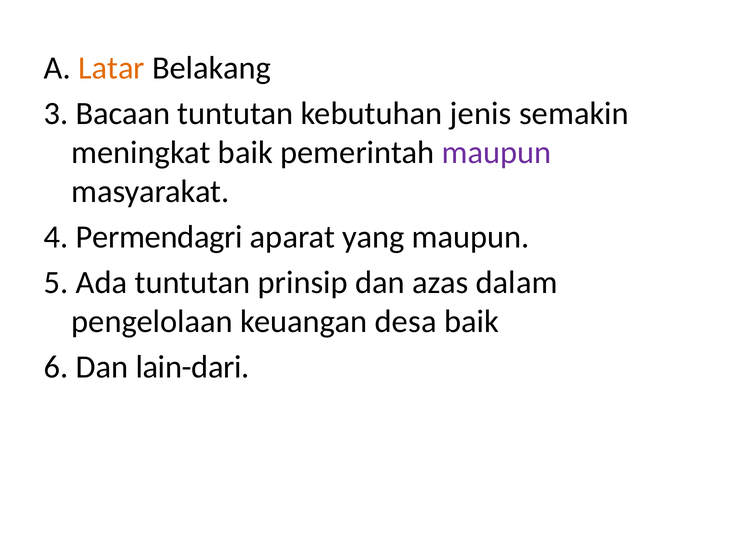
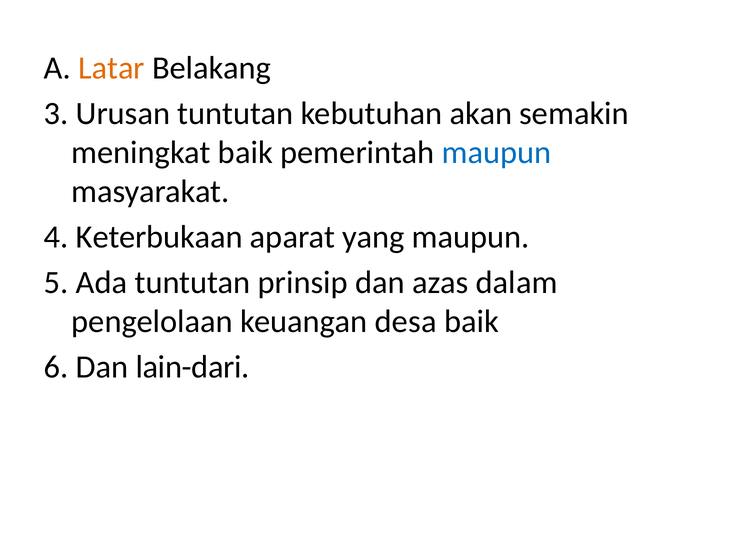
Bacaan: Bacaan -> Urusan (123, 114)
jenis: jenis -> akan (481, 114)
maupun colour: purple -> blue (497, 153)
Permendagri: Permendagri -> Keterbukaan (159, 237)
